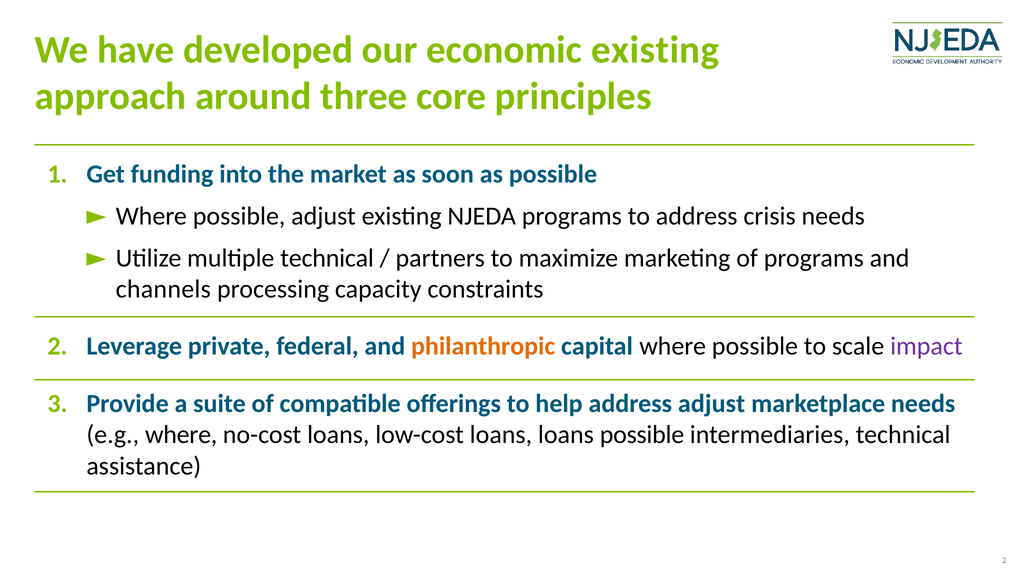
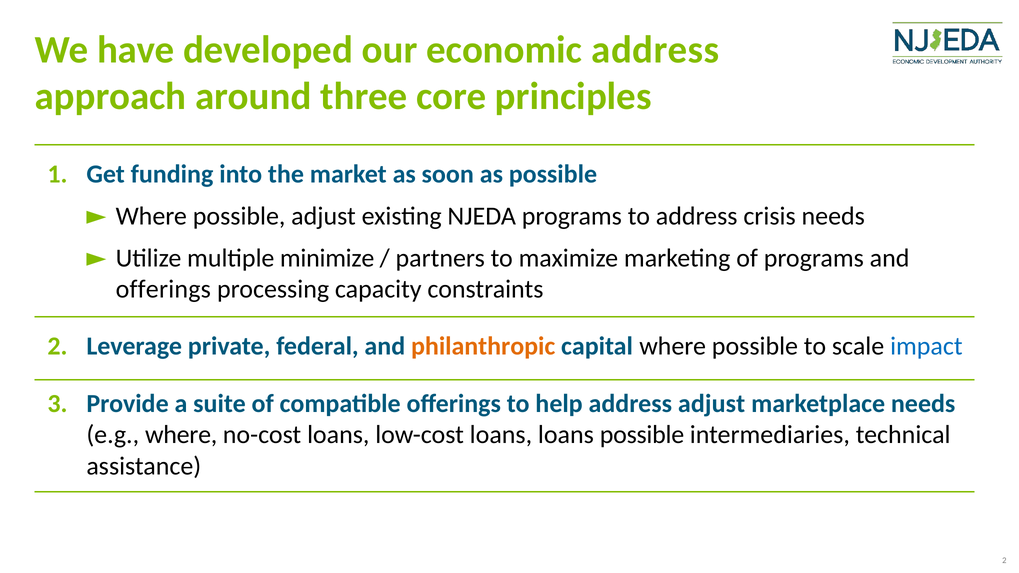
economic existing: existing -> address (655, 50)
multiple technical: technical -> minimize (327, 258)
channels: channels -> offerings (163, 289)
impact colour: purple -> blue (926, 347)
